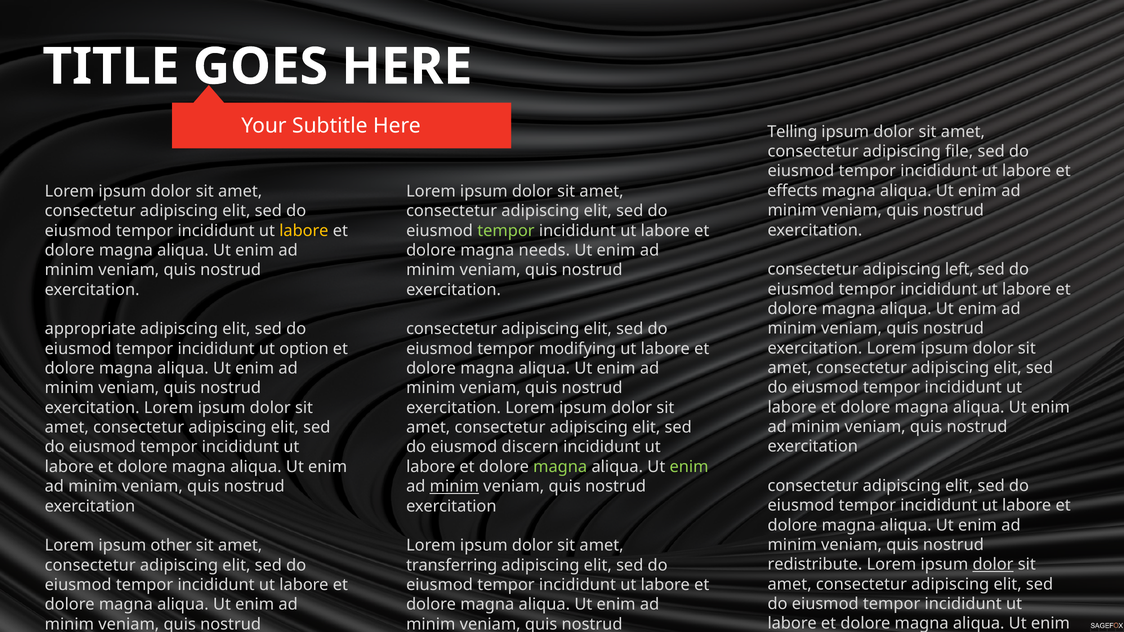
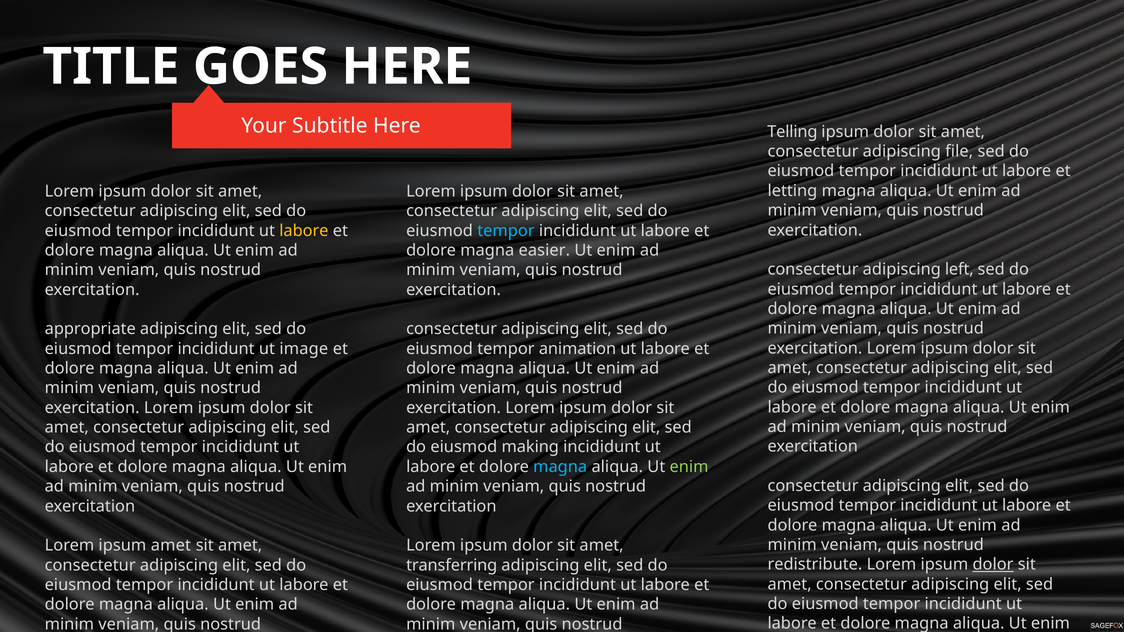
effects: effects -> letting (792, 191)
tempor colour: light green -> light blue (506, 231)
needs: needs -> easier (544, 250)
option: option -> image (304, 349)
modifying: modifying -> animation (578, 349)
discern: discern -> making (530, 447)
magna colour: light green -> light blue (560, 467)
minim underline: present -> none (454, 487)
ipsum other: other -> amet (171, 546)
